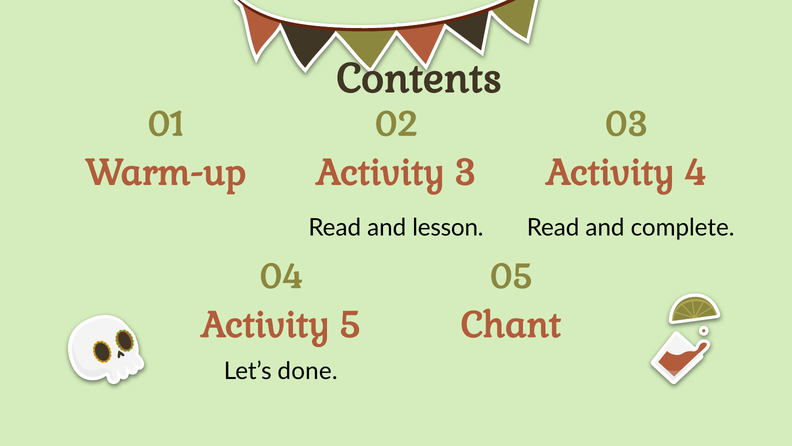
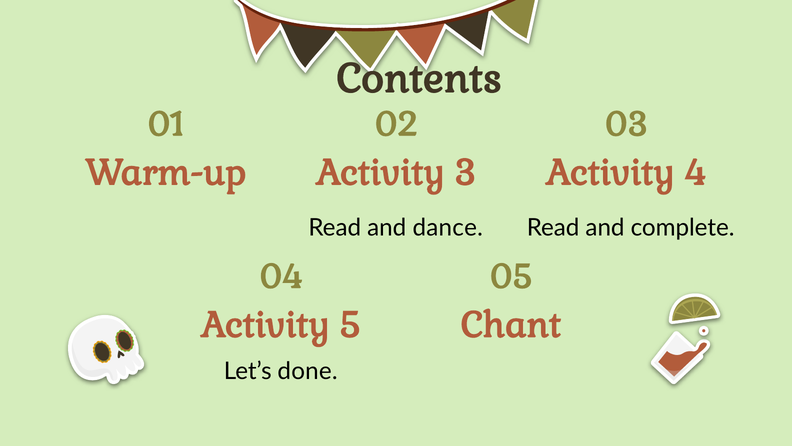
lesson: lesson -> dance (448, 228)
